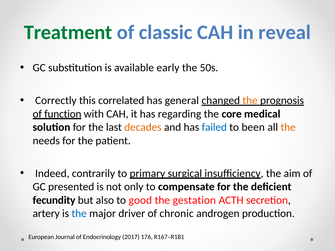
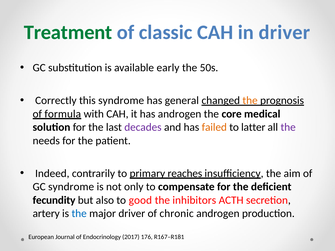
in reveal: reveal -> driver (284, 32)
this correlated: correlated -> syndrome (121, 101)
function: function -> formula (63, 114)
has regarding: regarding -> androgen (180, 114)
decades colour: orange -> purple (143, 127)
failed colour: blue -> orange (214, 127)
been: been -> latter (253, 127)
the colour: orange -> purple (288, 127)
surgical: surgical -> reaches (185, 174)
GC presented: presented -> syndrome (71, 187)
gestation: gestation -> inhibitors (194, 200)
